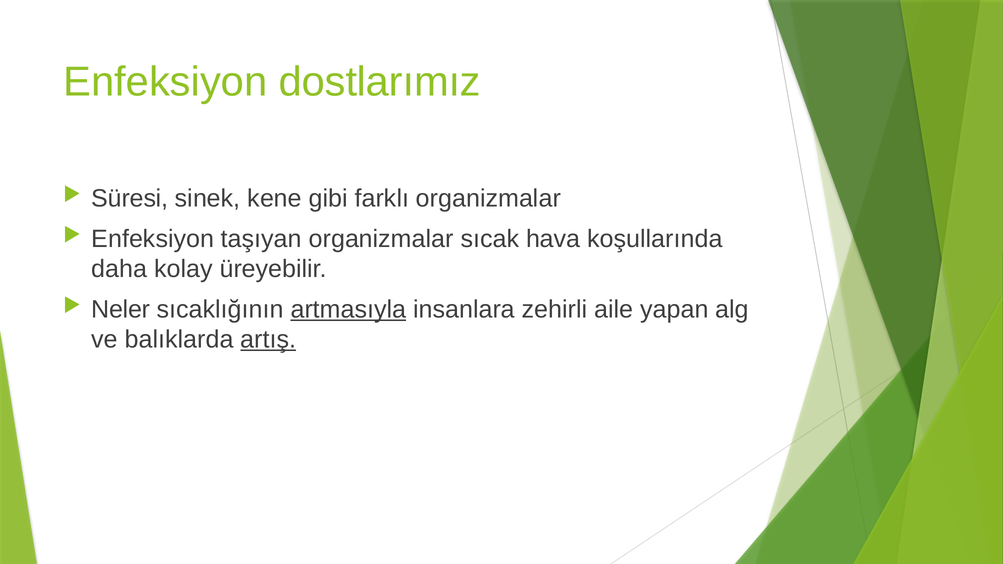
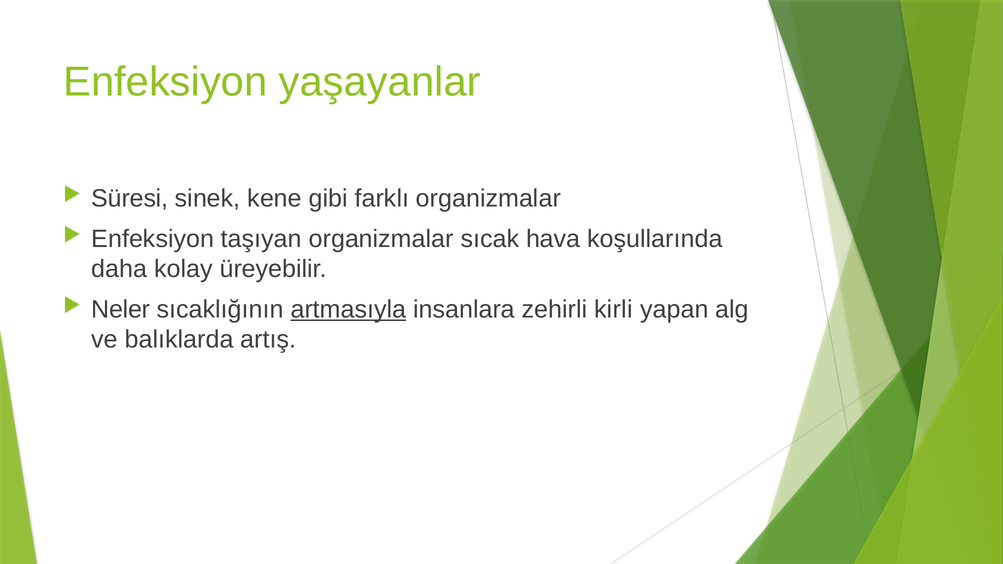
dostlarımız: dostlarımız -> yaşayanlar (380, 82)
aile: aile -> kirli (614, 309)
artış underline: present -> none (268, 340)
